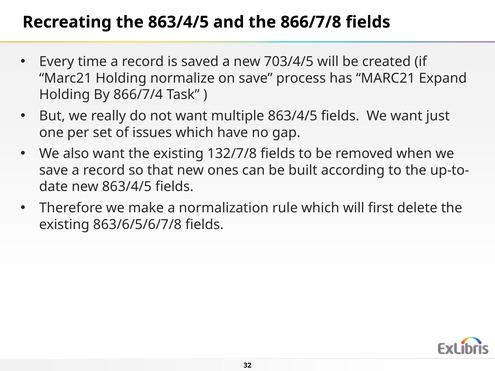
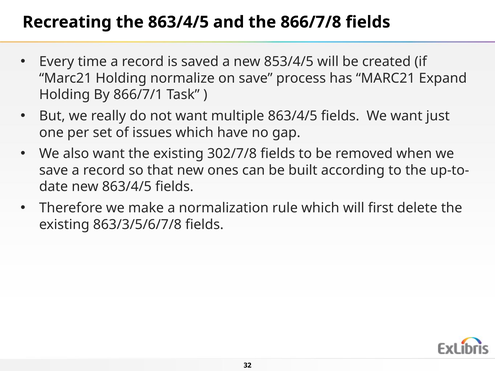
703/4/5: 703/4/5 -> 853/4/5 (289, 62)
866/7/4: 866/7/4 -> 866/7/1 (138, 95)
132/7/8: 132/7/8 -> 302/7/8 (232, 154)
863/6/5/6/7/8: 863/6/5/6/7/8 -> 863/3/5/6/7/8 (137, 225)
